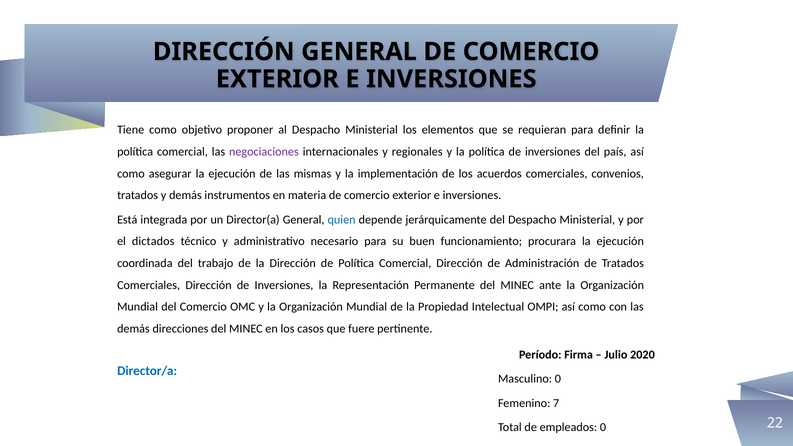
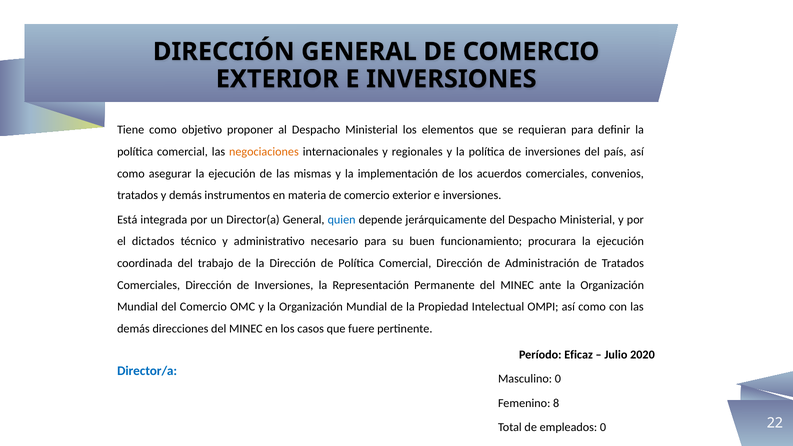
negociaciones colour: purple -> orange (264, 152)
Firma: Firma -> Eficaz (579, 355)
7: 7 -> 8 (556, 403)
